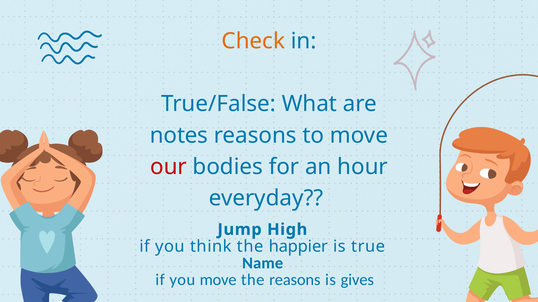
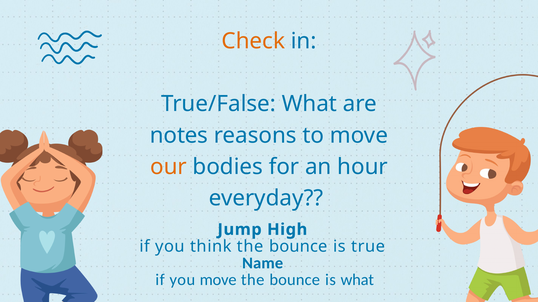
our colour: red -> orange (168, 167)
think the happier: happier -> bounce (298, 247)
reasons: reasons -> bounce (295, 280)
is gives: gives -> what (357, 280)
